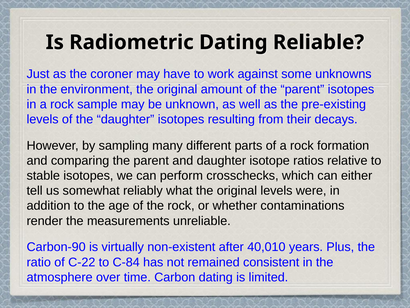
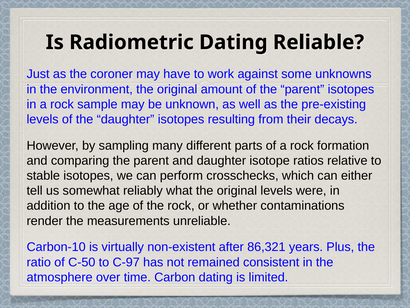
Carbon-90: Carbon-90 -> Carbon-10 (56, 247)
40,010: 40,010 -> 86,321 (266, 247)
C-22: C-22 -> C-50 (82, 262)
C-84: C-84 -> C-97 (126, 262)
